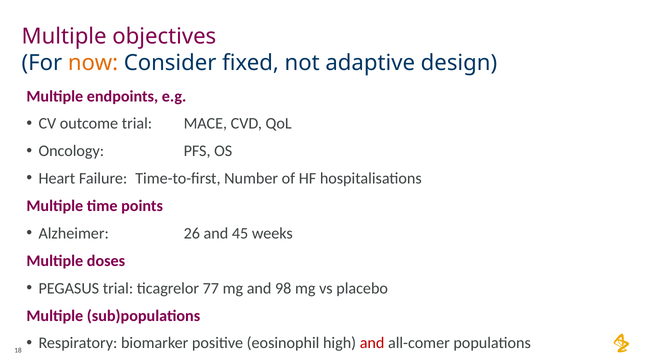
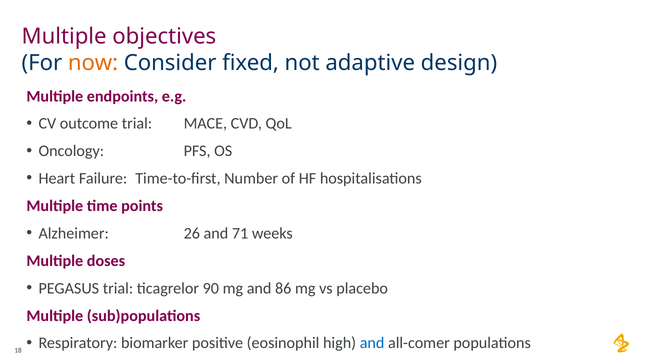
45: 45 -> 71 (240, 233)
77: 77 -> 90 (211, 288)
98: 98 -> 86 (283, 288)
and colour: red -> blue (372, 343)
